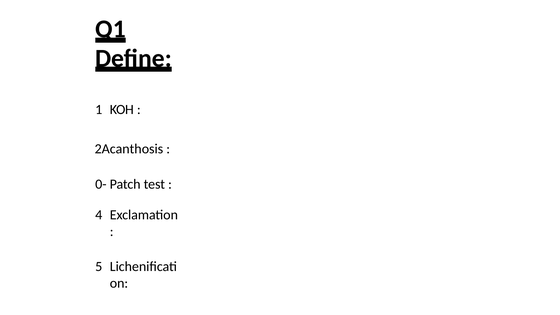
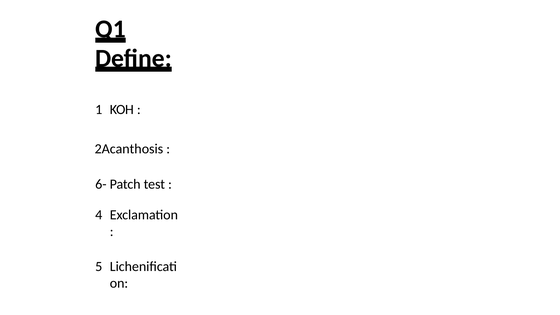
0-: 0- -> 6- (101, 184)
